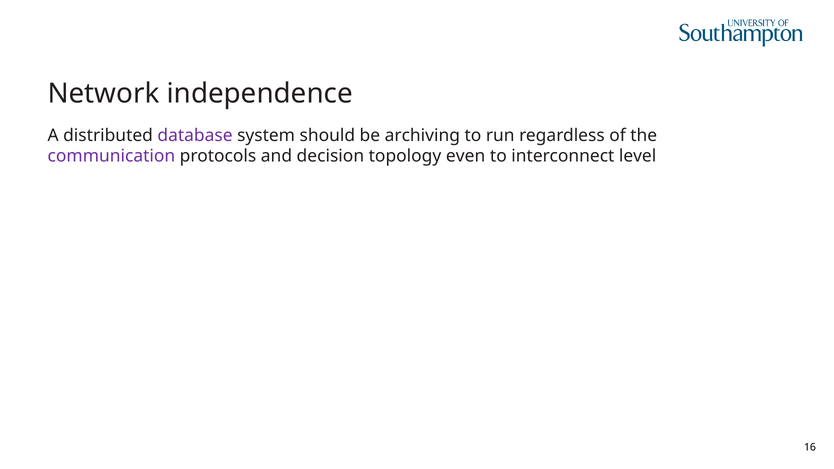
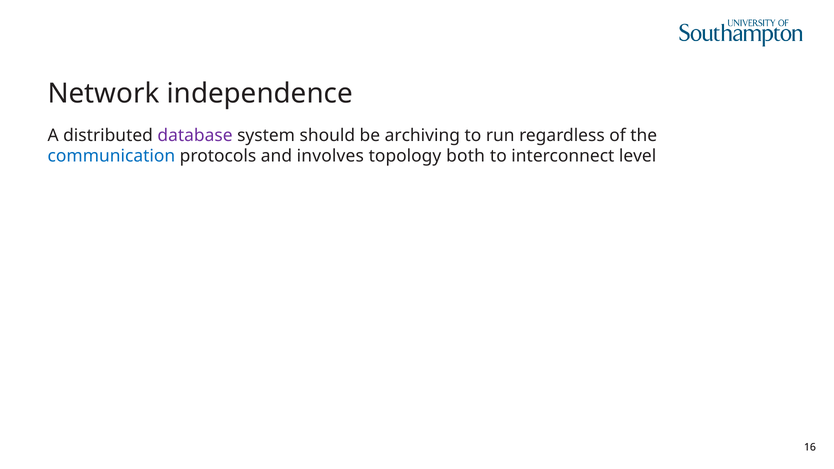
communication colour: purple -> blue (111, 156)
decision: decision -> involves (330, 156)
even: even -> both (466, 156)
